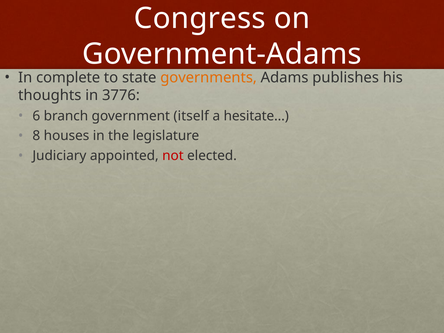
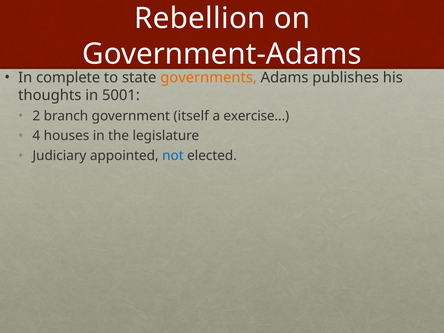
Congress: Congress -> Rebellion (200, 18)
3776: 3776 -> 5001 (121, 95)
6: 6 -> 2 (36, 116)
hesitate…: hesitate… -> exercise… (256, 116)
8: 8 -> 4 (36, 136)
not colour: red -> blue (173, 156)
